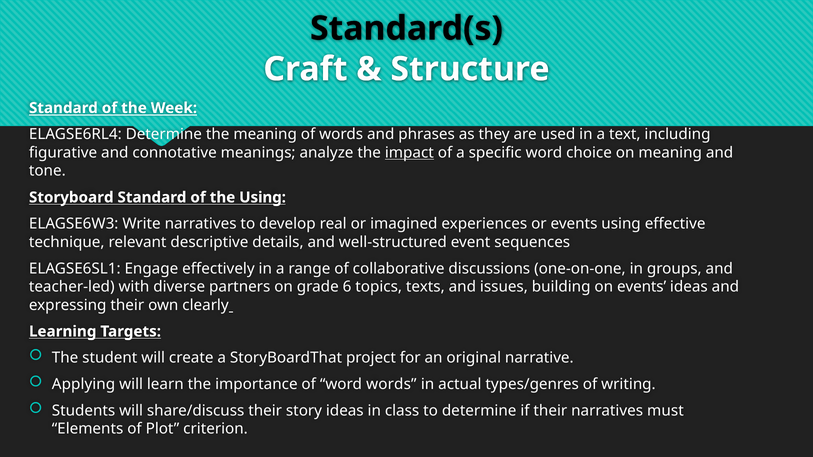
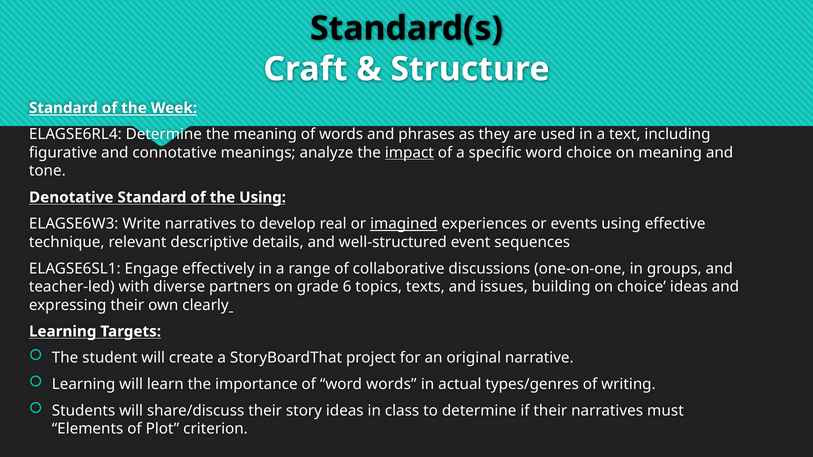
Storyboard: Storyboard -> Denotative (71, 198)
imagined underline: none -> present (404, 224)
on events: events -> choice (642, 287)
Applying: Applying -> Learning (84, 385)
